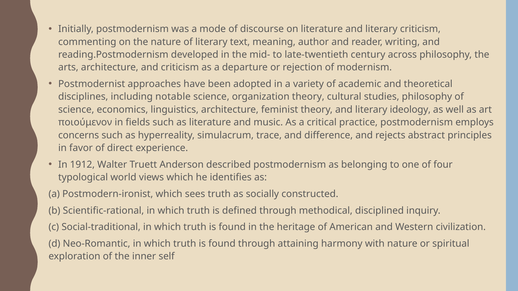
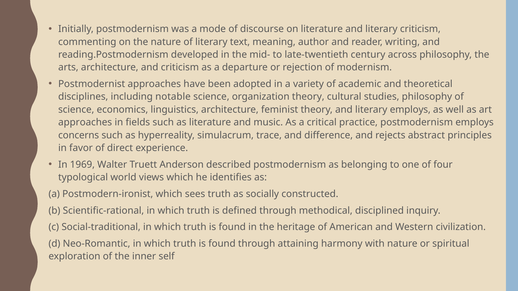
literary ideology: ideology -> employs (410, 110)
ποιούμενον: ποιούμενον -> approaches (85, 123)
1912: 1912 -> 1969 (82, 165)
